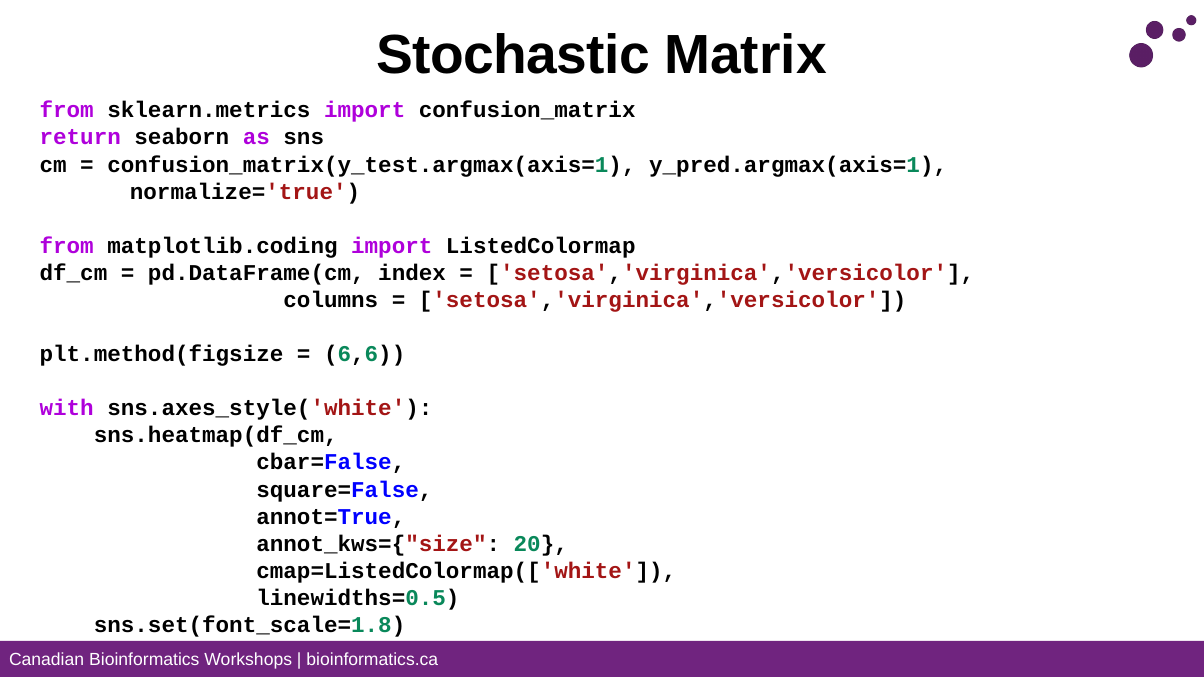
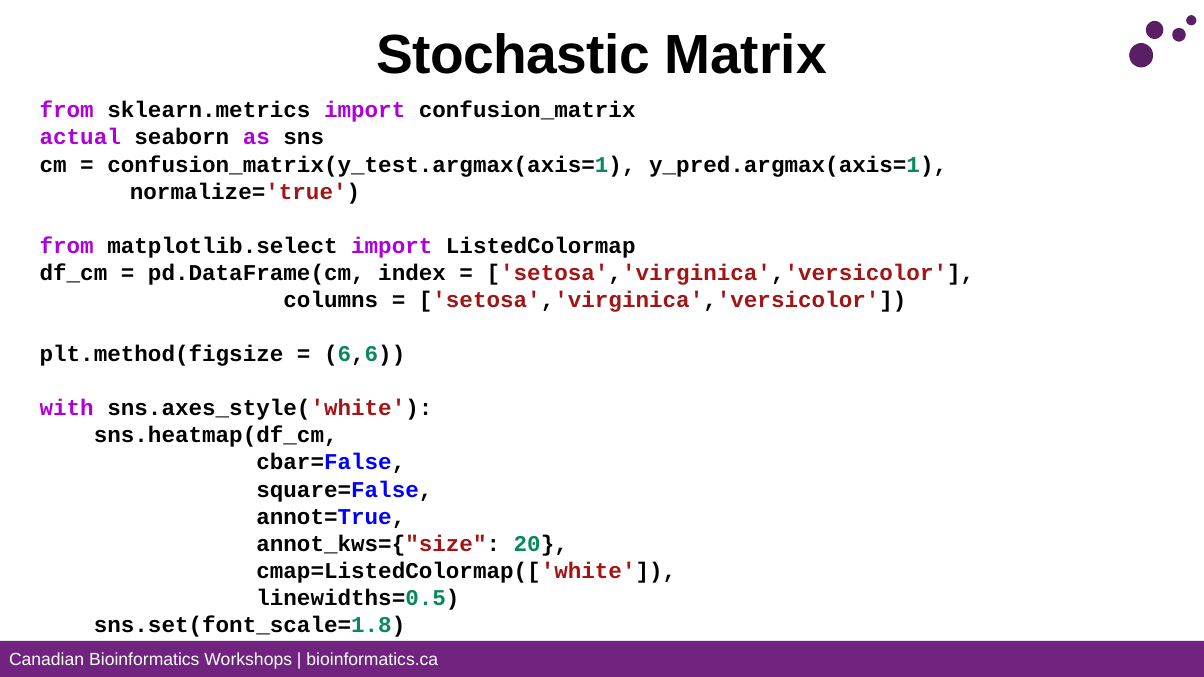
return: return -> actual (80, 138)
matplotlib.coding: matplotlib.coding -> matplotlib.select (222, 246)
